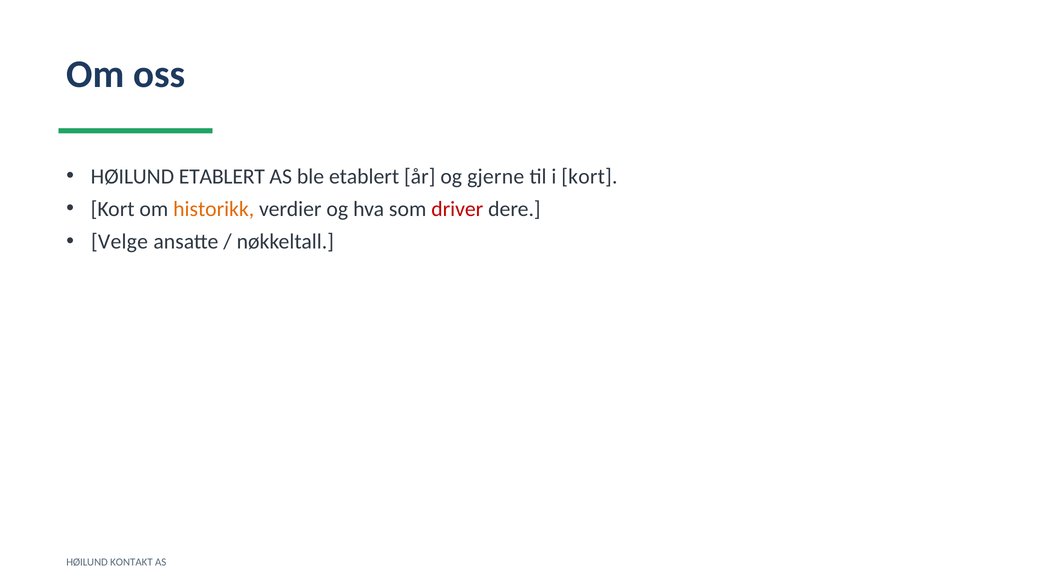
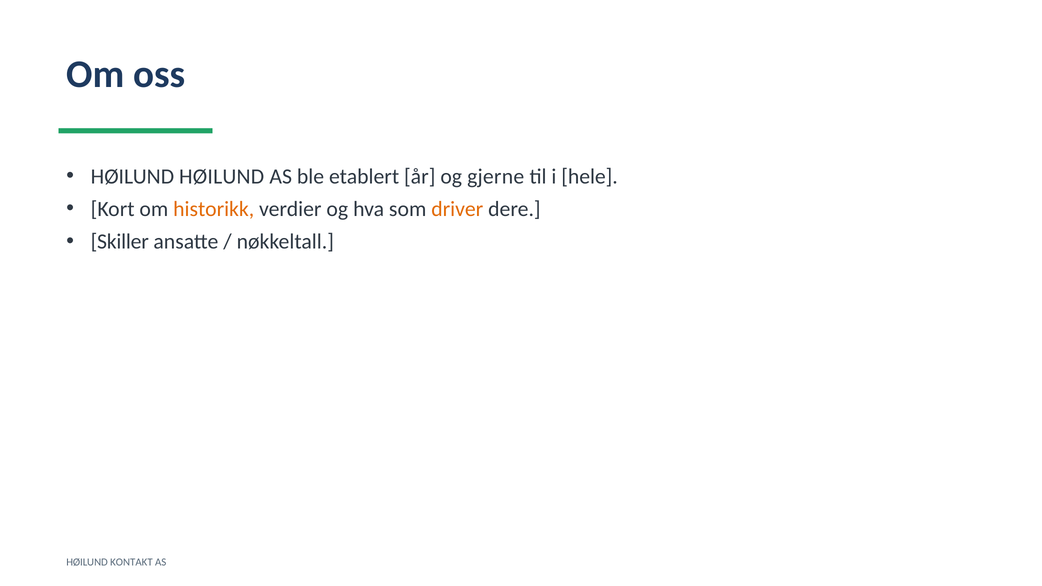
HØILUND ETABLERT: ETABLERT -> HØILUND (222, 176)
i kort: kort -> hele (590, 176)
driver colour: red -> orange (457, 209)
Velge: Velge -> Skiller (120, 242)
